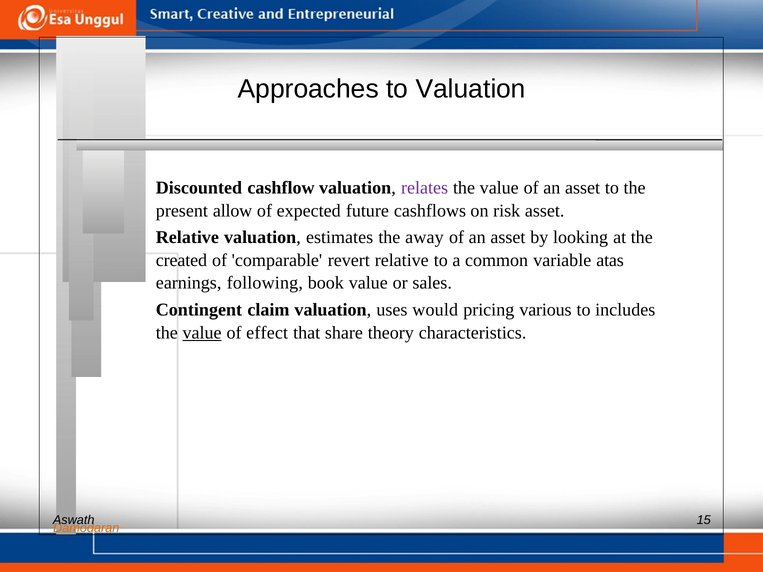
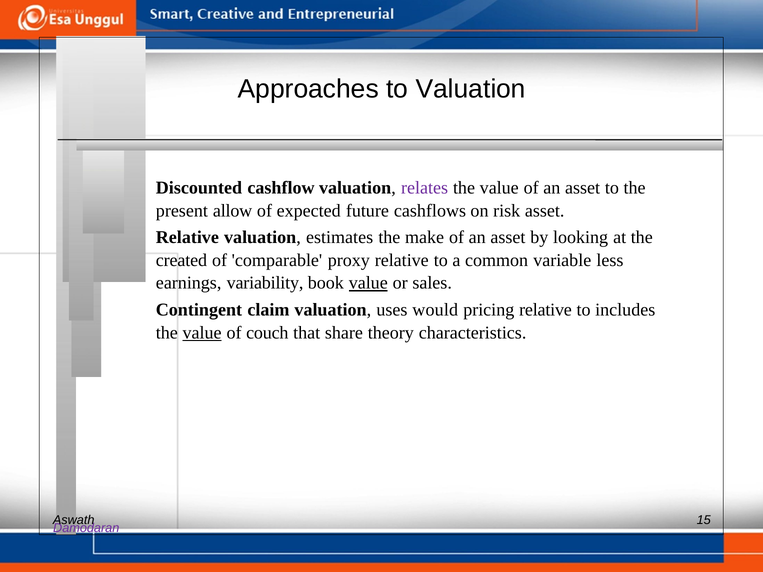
away: away -> make (425, 237)
revert: revert -> proxy (349, 261)
atas: atas -> less (610, 261)
following: following -> variability (265, 283)
value underline: none -> present (368, 283)
pricing various: various -> relative (546, 310)
effect: effect -> couch (267, 333)
Damodaran colour: orange -> purple (86, 528)
